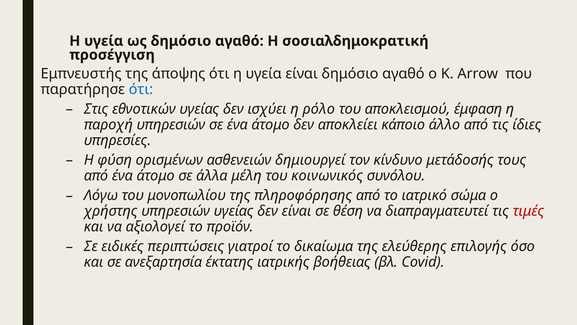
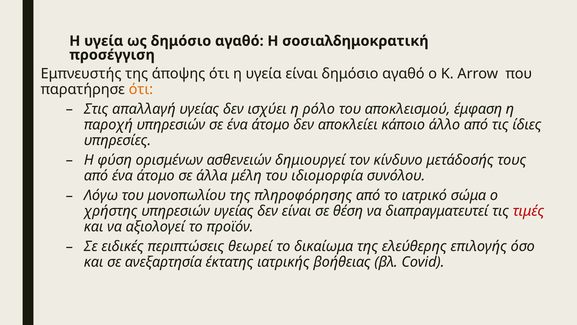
ότι colour: blue -> orange (141, 89)
εθνοτικών: εθνοτικών -> απαλλαγή (144, 109)
κοινωνικός: κοινωνικός -> ιδιομορφία (327, 175)
γιατροί: γιατροί -> θεωρεί (250, 246)
